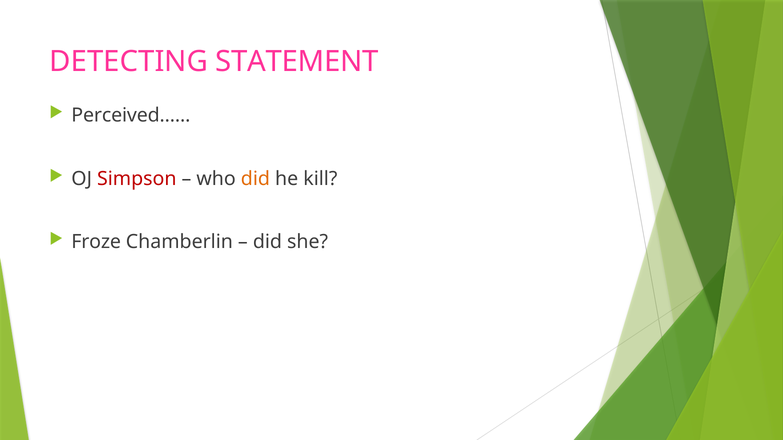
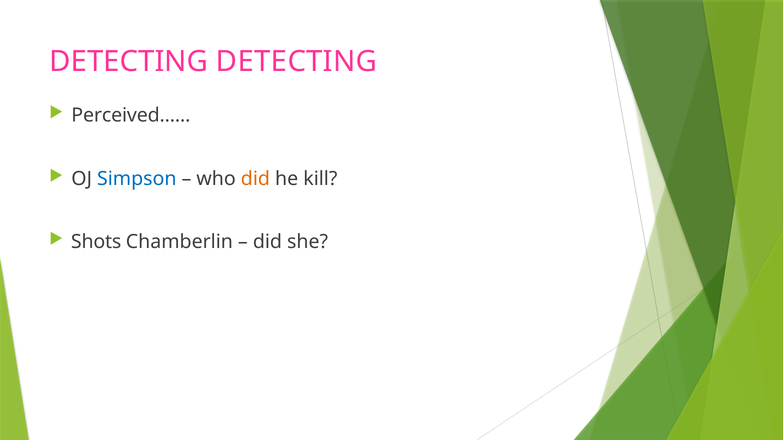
DETECTING STATEMENT: STATEMENT -> DETECTING (297, 62)
Simpson colour: red -> blue (137, 179)
Froze: Froze -> Shots (96, 242)
